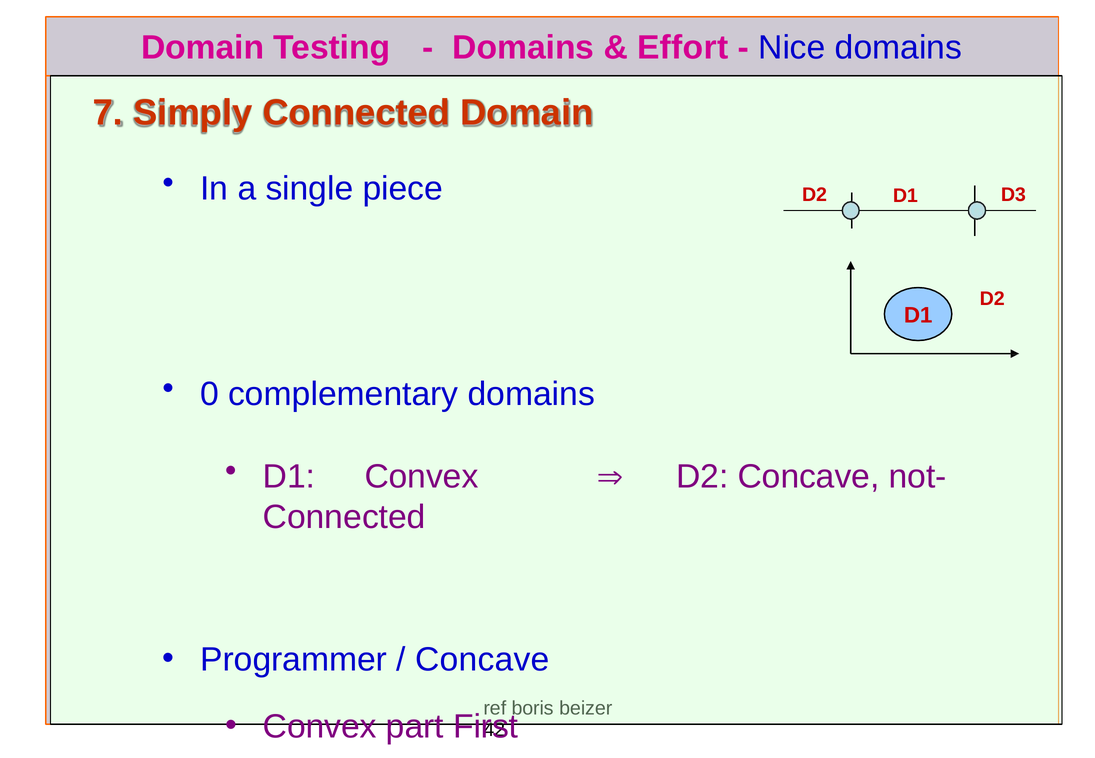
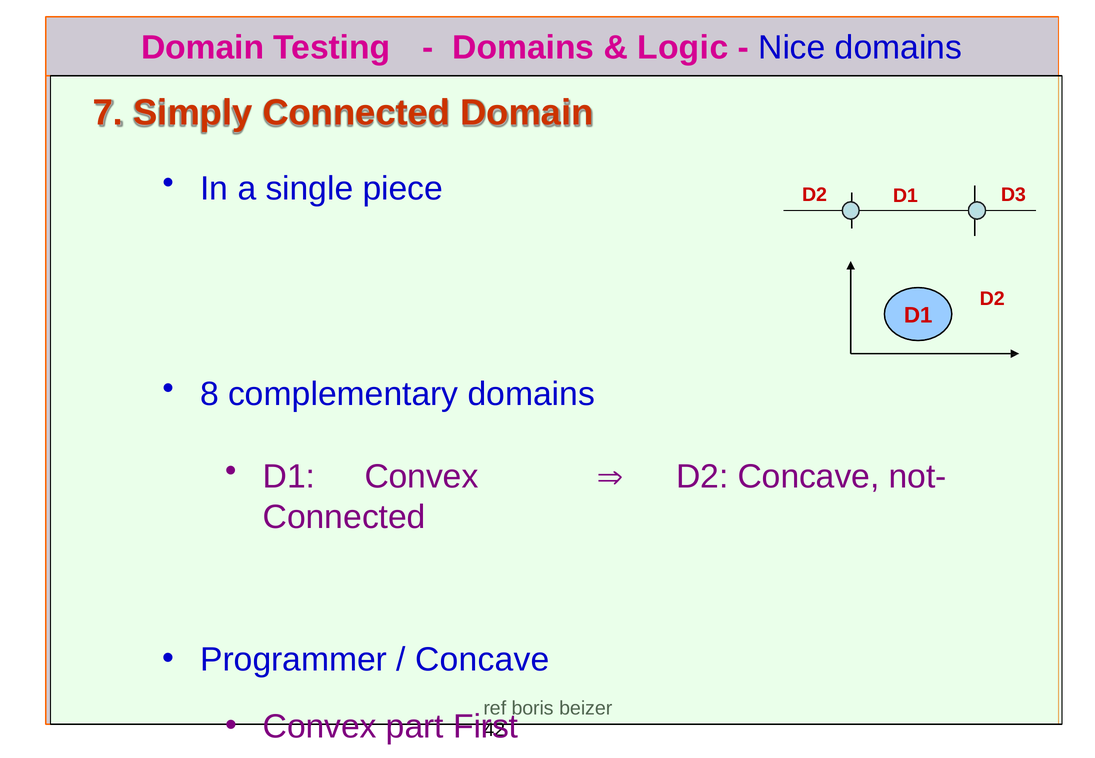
Effort: Effort -> Logic (683, 48)
0: 0 -> 8 (210, 394)
